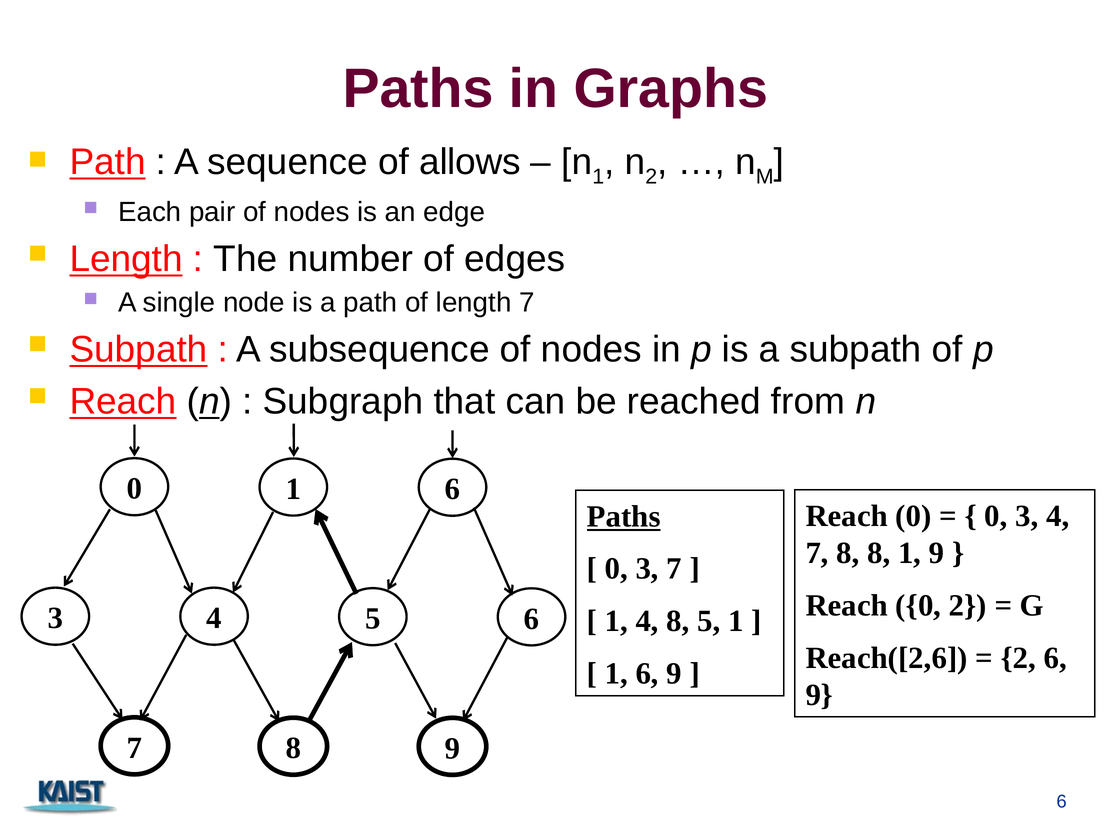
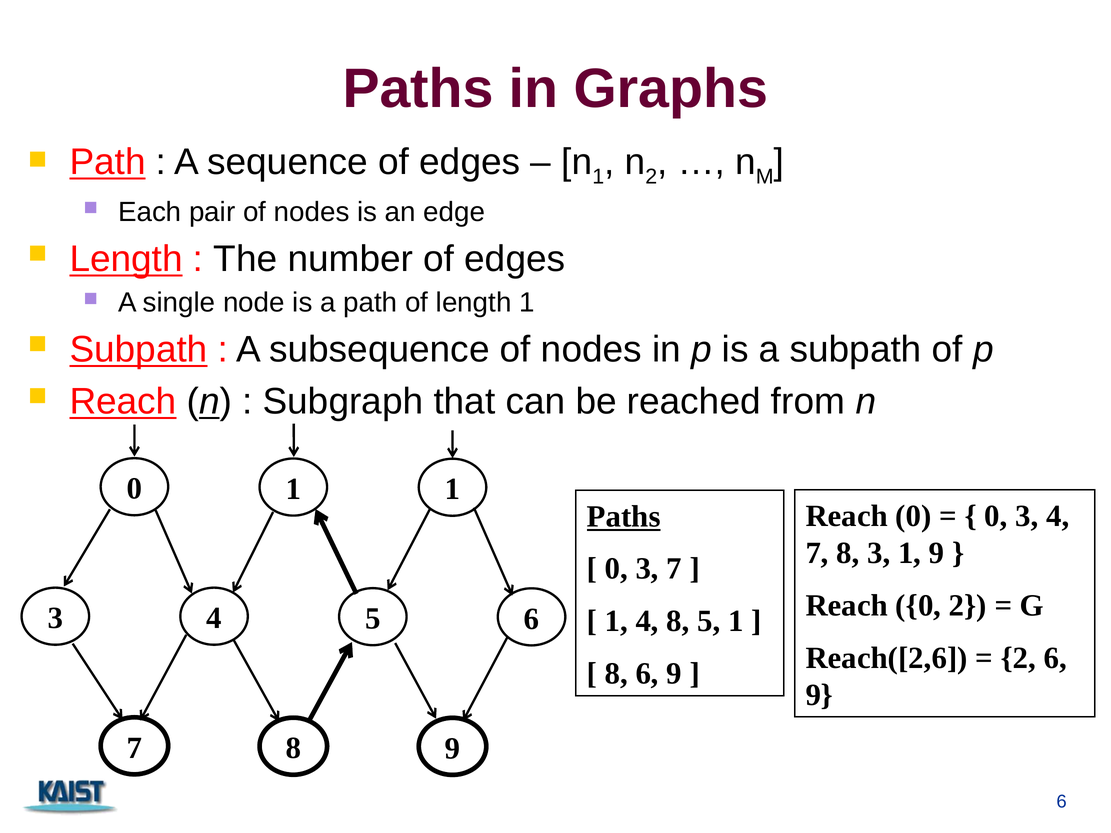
sequence of allows: allows -> edges (470, 162)
length 7: 7 -> 1 (527, 303)
0 1 6: 6 -> 1 (452, 489)
8 8: 8 -> 3 (879, 553)
1: 1 -> 8 (616, 674)
